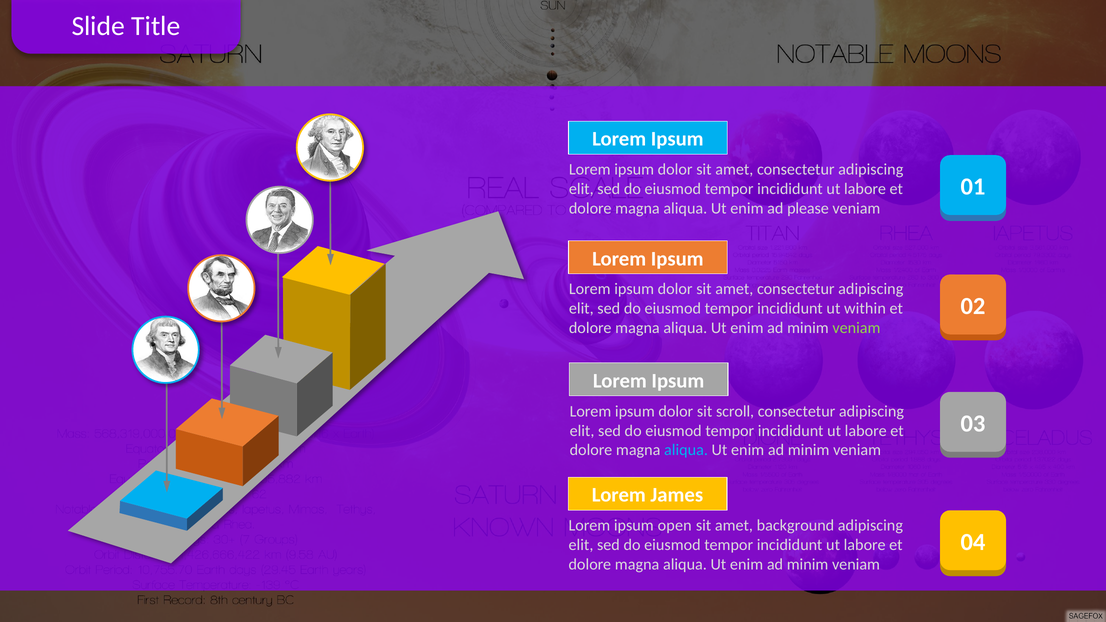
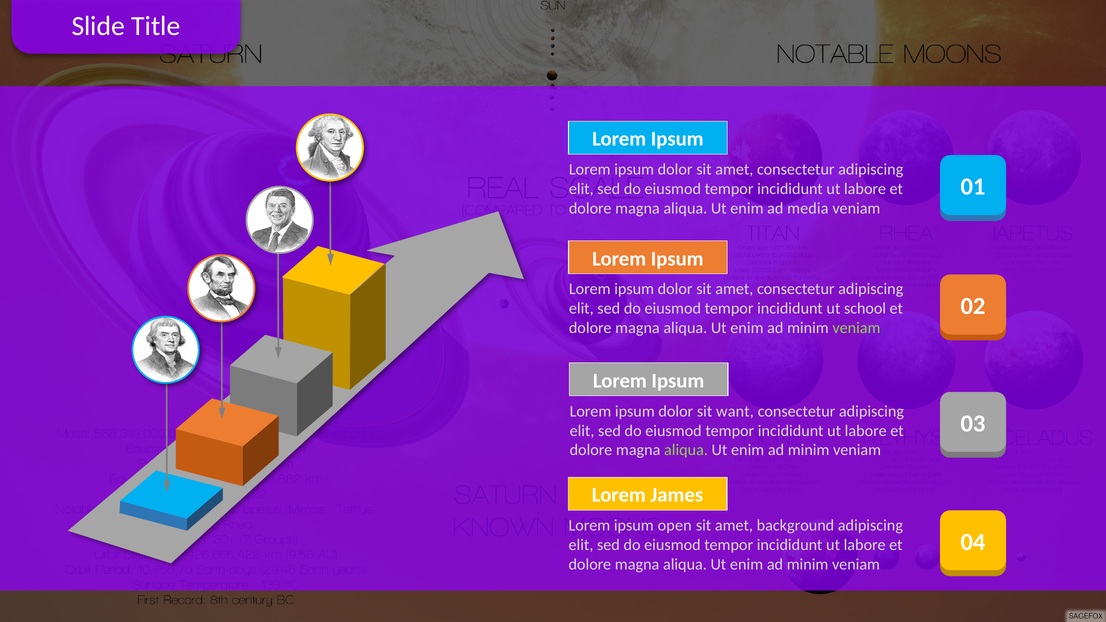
please: please -> media (808, 208)
within: within -> school (865, 309)
scroll: scroll -> want (735, 411)
aliqua colour: light blue -> light green (686, 450)
